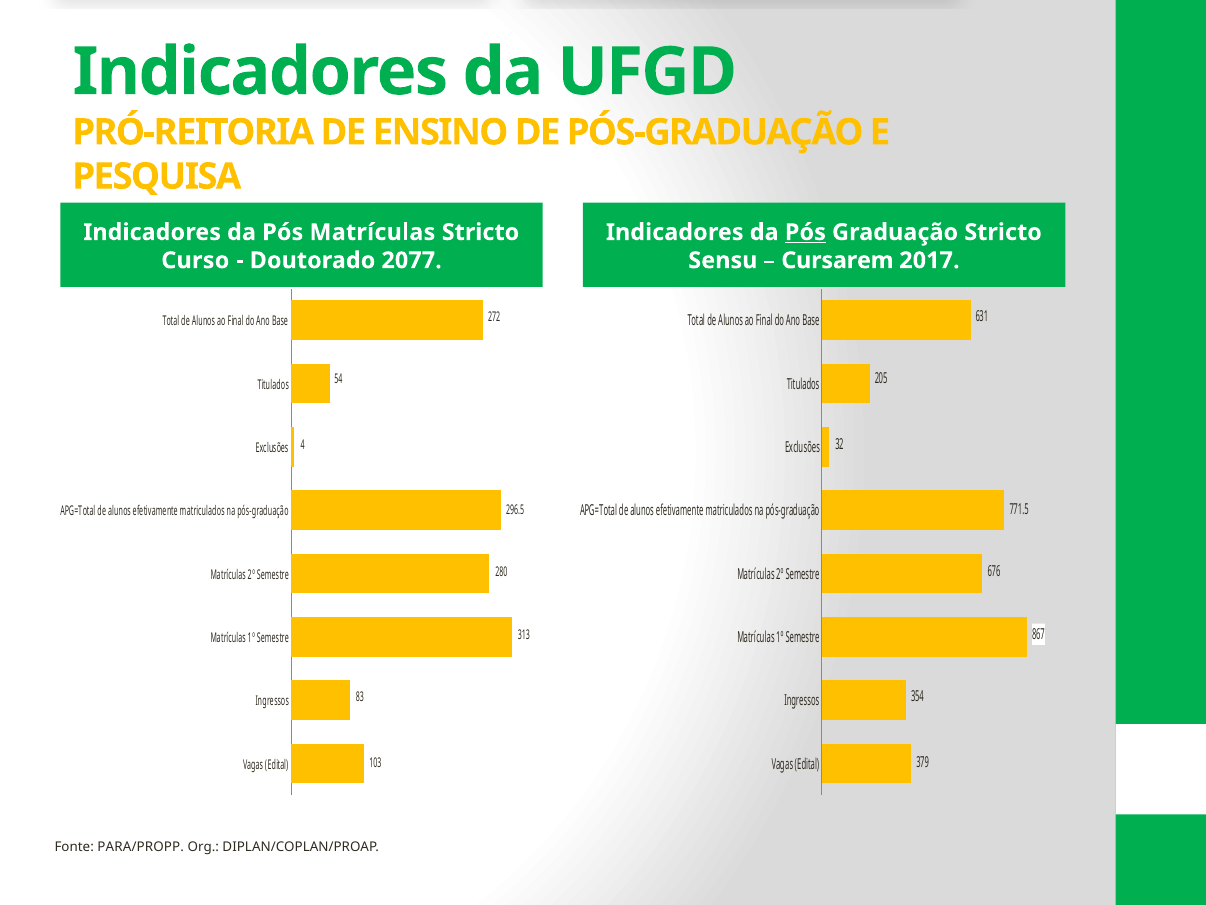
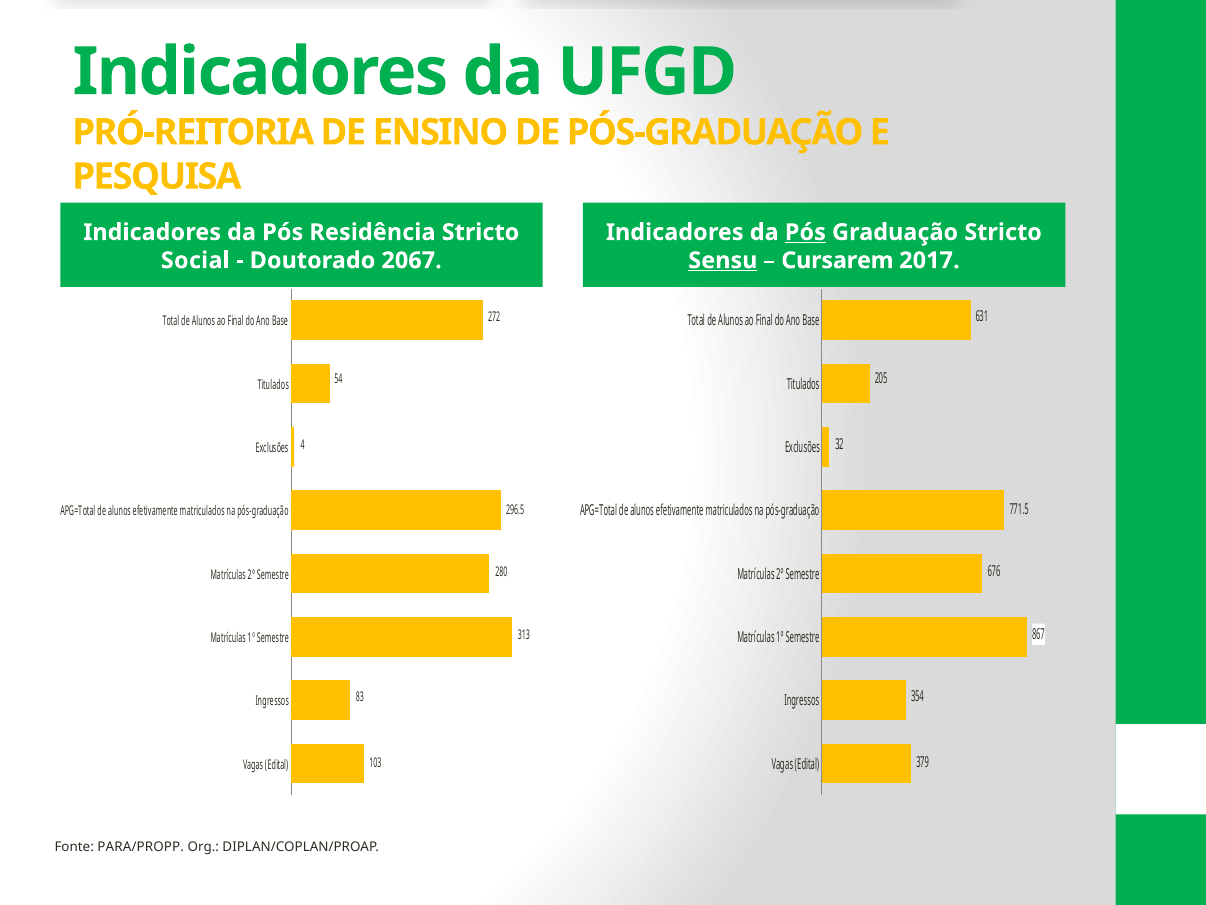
Pós Matrículas: Matrículas -> Residência (372, 232)
Curso: Curso -> Social (195, 260)
2077: 2077 -> 2067 (412, 260)
Sensu underline: none -> present (723, 260)
